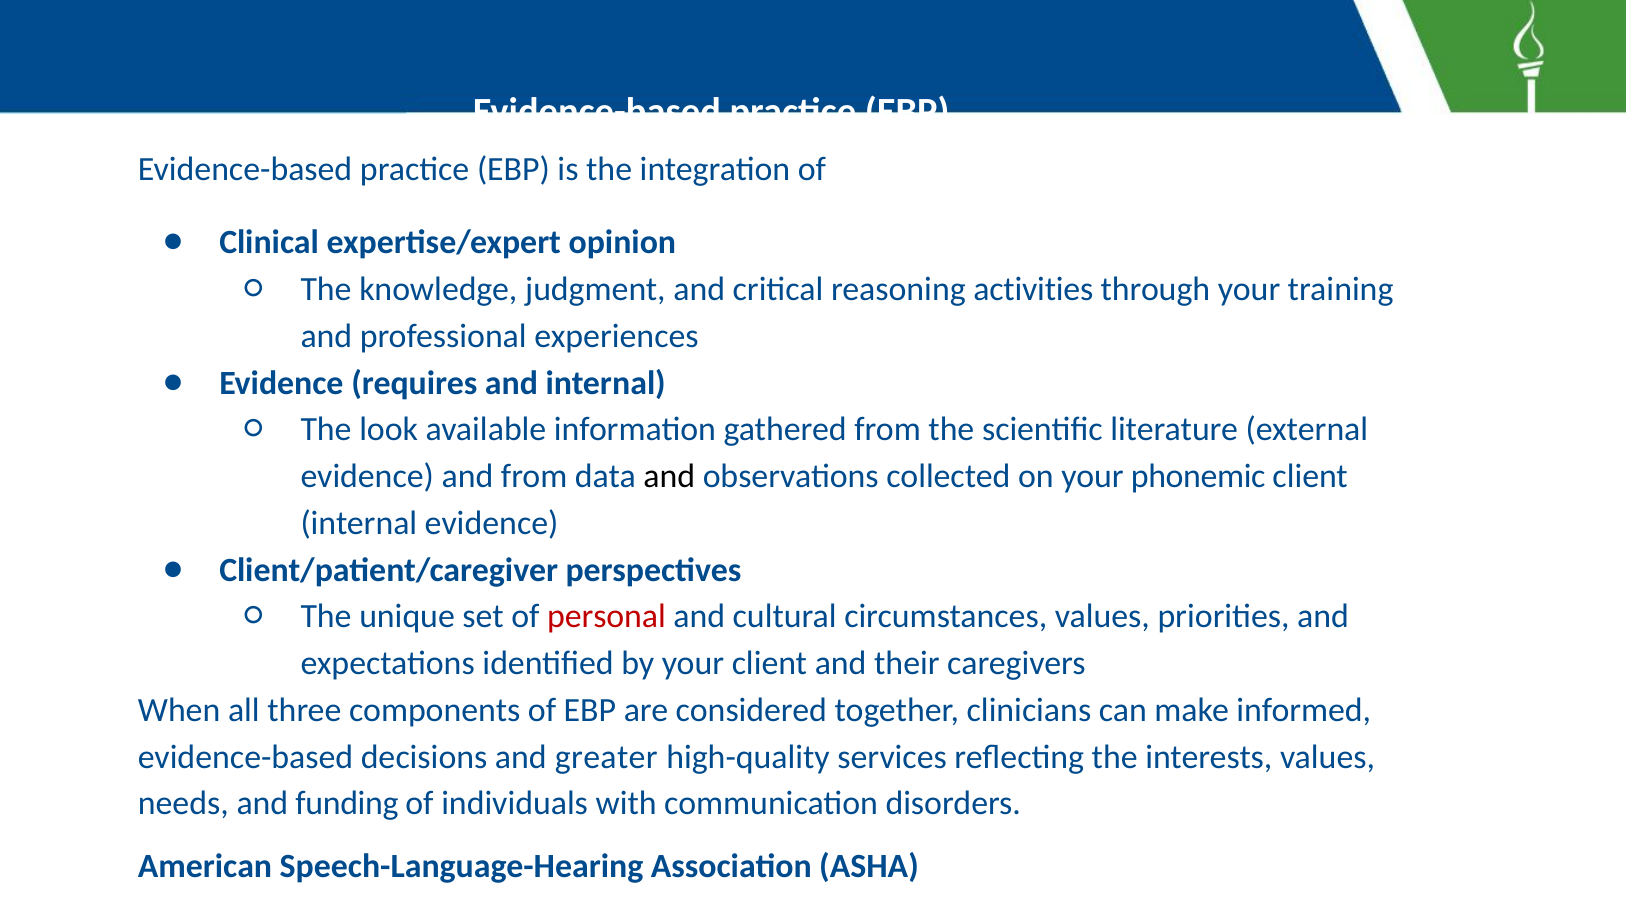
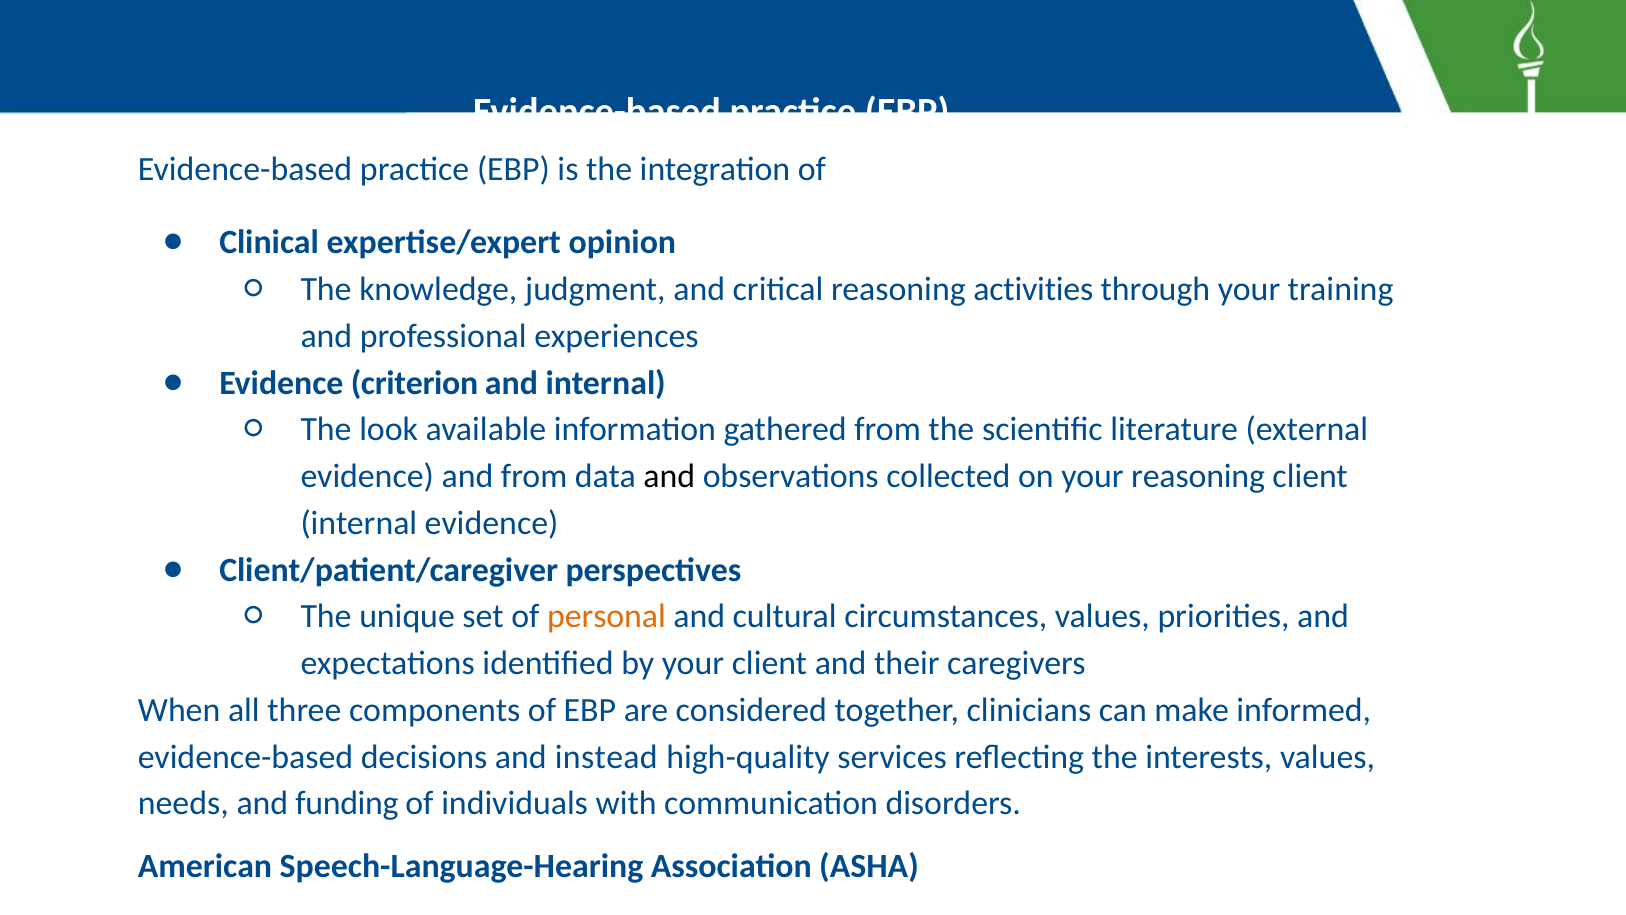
requires: requires -> criterion (414, 383)
your phonemic: phonemic -> reasoning (1198, 476)
personal colour: red -> orange (606, 616)
greater: greater -> instead (606, 757)
